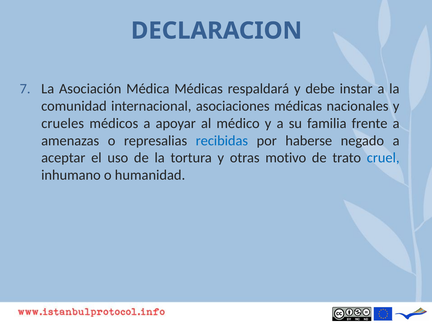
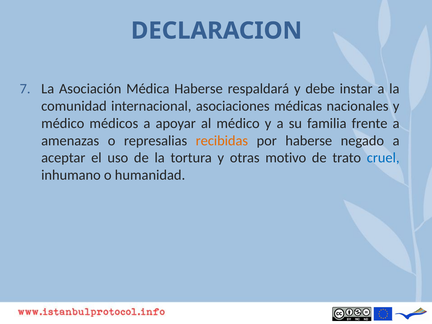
Médica Médicas: Médicas -> Haberse (199, 89)
crueles: crueles -> médico (63, 123)
recibidas colour: blue -> orange (222, 141)
